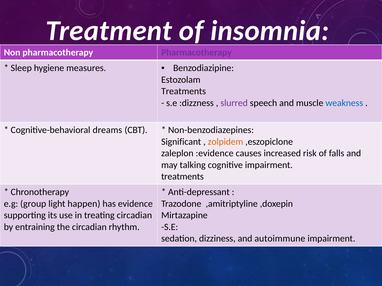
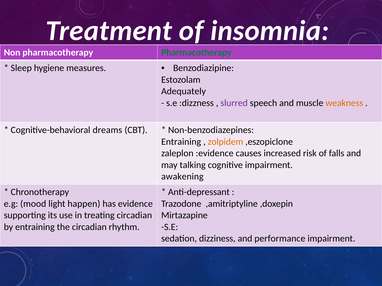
Pharmacotherapy colour: purple -> green (196, 53)
Treatments: Treatments -> Adequately (184, 91)
weakness colour: blue -> orange (344, 103)
Significant: Significant -> Entraining (181, 142)
treatments: treatments -> awakening (182, 177)
group: group -> mood (33, 204)
autoimmune: autoimmune -> performance (280, 239)
